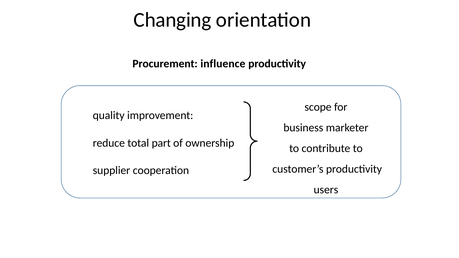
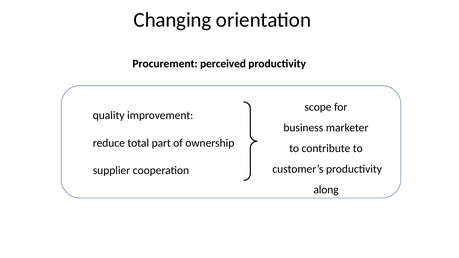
influence: influence -> perceived (223, 64)
users: users -> along (326, 190)
